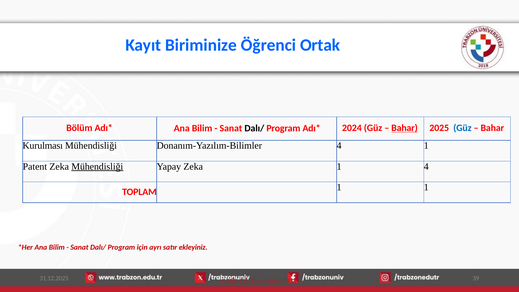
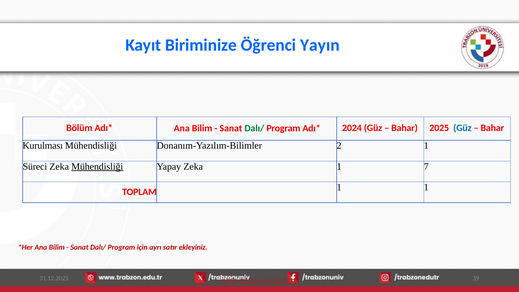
Ortak: Ortak -> Yayın (320, 45)
Dalı/ colour: black -> green (254, 128)
Bahar underline: present -> none (405, 128)
Donanım-Yazılım-Bilimler 4: 4 -> 2 (339, 146)
Patent: Patent -> Süreci (35, 167)
1 4: 4 -> 7 (426, 167)
